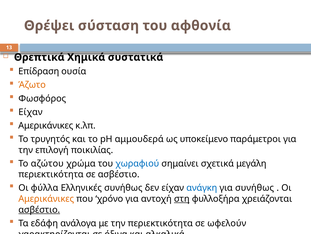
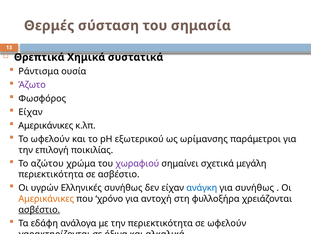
Θρέψει: Θρέψει -> Θερμές (49, 26)
αφθονία: αφθονία -> σημασία (201, 26)
Επίδραση: Επίδραση -> Ράντισμα (39, 71)
Άζωτο colour: orange -> purple (32, 85)
Το τρυγητός: τρυγητός -> ωφελούν (50, 139)
αμμουδερά: αμμουδερά -> εξωτερικού (139, 139)
υποκείμενο: υποκείμενο -> ωρίμανσης (204, 139)
χωραφιού colour: blue -> purple (137, 163)
φύλλα: φύλλα -> υγρών (45, 187)
στη underline: present -> none (182, 198)
